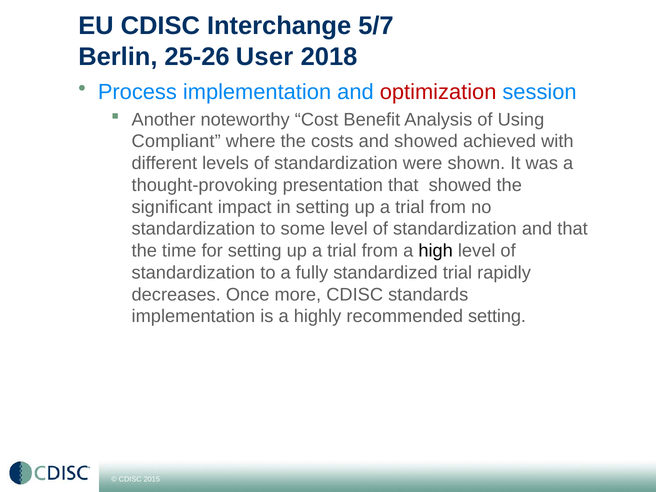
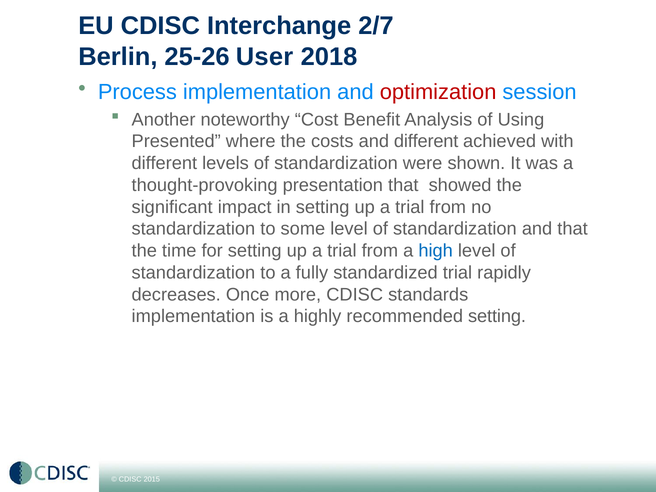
5/7: 5/7 -> 2/7 (376, 26)
Compliant: Compliant -> Presented (176, 141)
and showed: showed -> different (426, 141)
high colour: black -> blue (436, 251)
